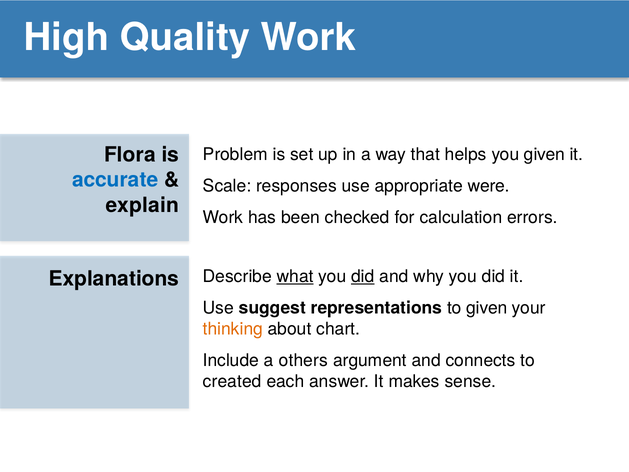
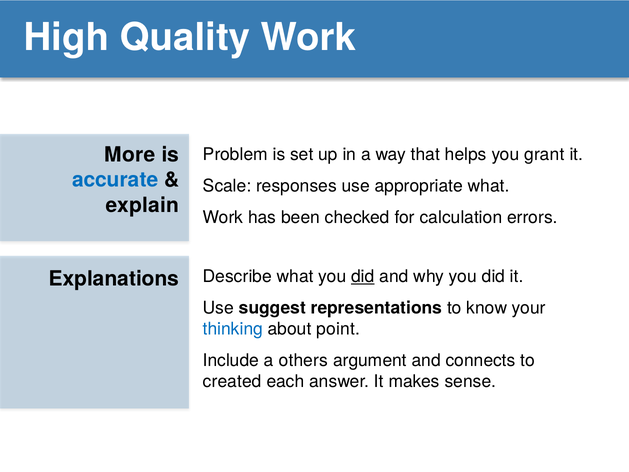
Flora: Flora -> More (130, 155)
you given: given -> grant (544, 154)
appropriate were: were -> what (489, 186)
what underline: present -> none (295, 276)
to given: given -> know (487, 308)
thinking colour: orange -> blue (233, 329)
chart: chart -> point (338, 329)
